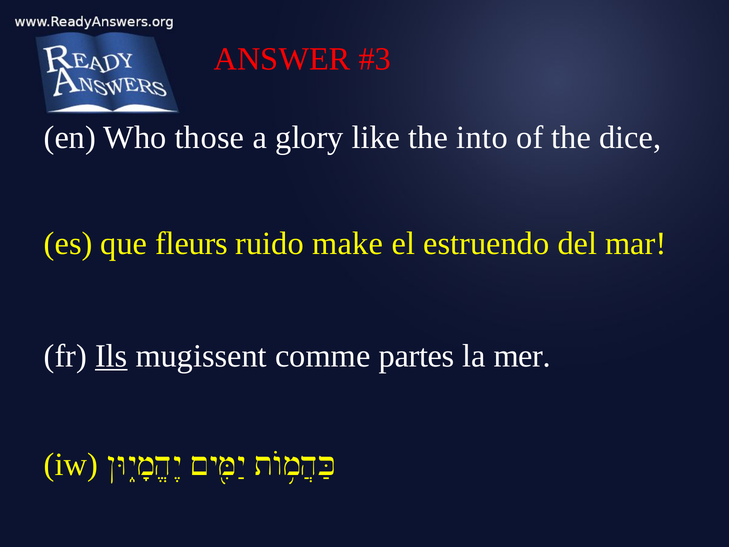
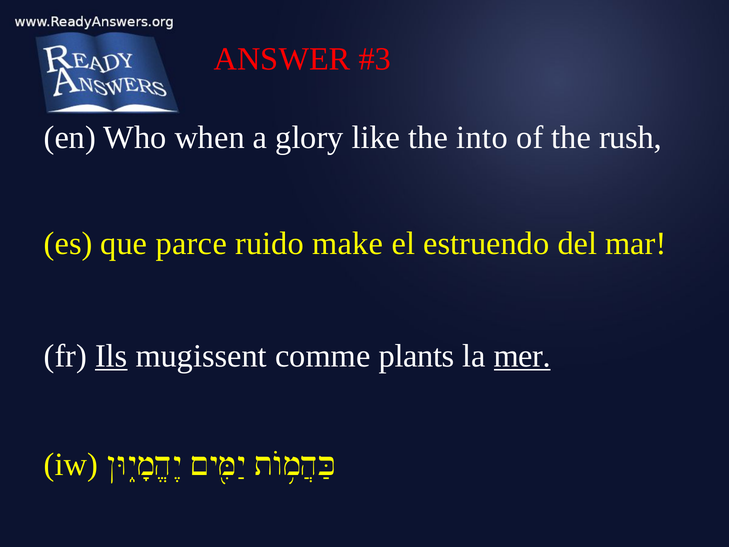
those: those -> when (210, 138)
dice: dice -> rush (630, 138)
fleurs: fleurs -> parce (191, 243)
partes: partes -> plants (417, 356)
mer underline: none -> present (522, 356)
